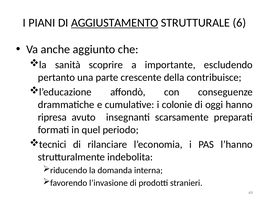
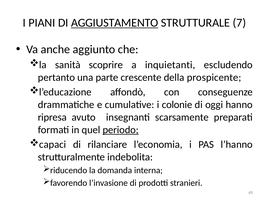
6: 6 -> 7 (239, 23)
importante: importante -> inquietanti (170, 65)
contribuisce: contribuisce -> prospicente (214, 77)
periodo underline: none -> present (121, 130)
tecnici: tecnici -> capaci (53, 144)
